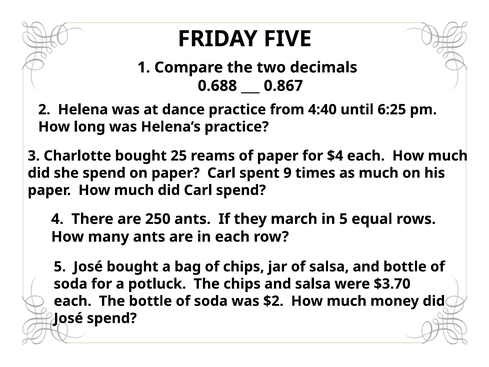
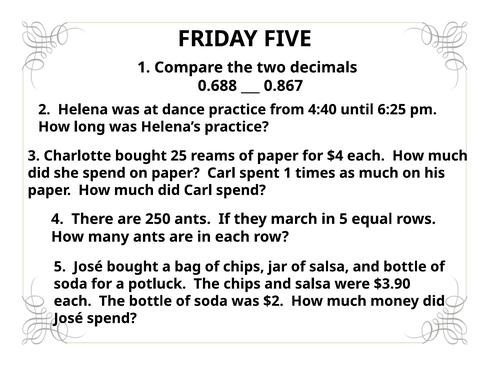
spent 9: 9 -> 1 (287, 173)
$3.70: $3.70 -> $3.90 (392, 284)
